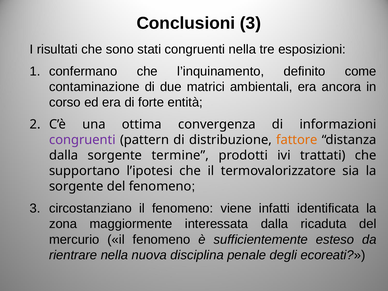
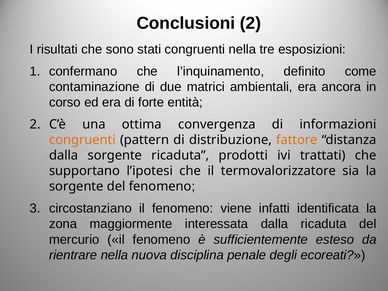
Conclusioni 3: 3 -> 2 (251, 23)
congruenti colour: purple -> orange (82, 140)
sorgente termine: termine -> ricaduta (180, 155)
